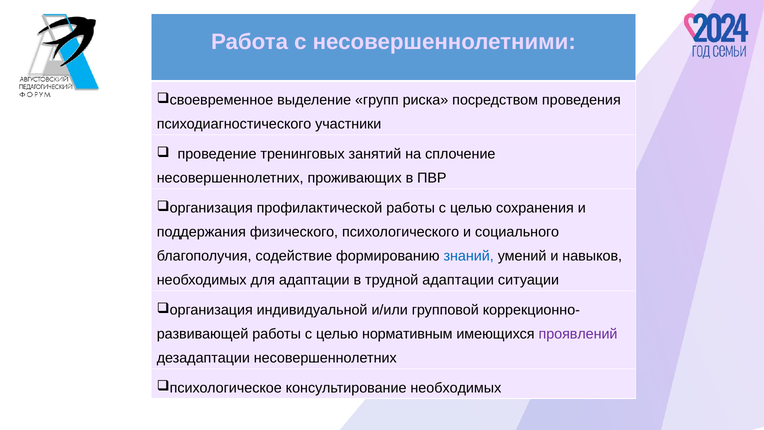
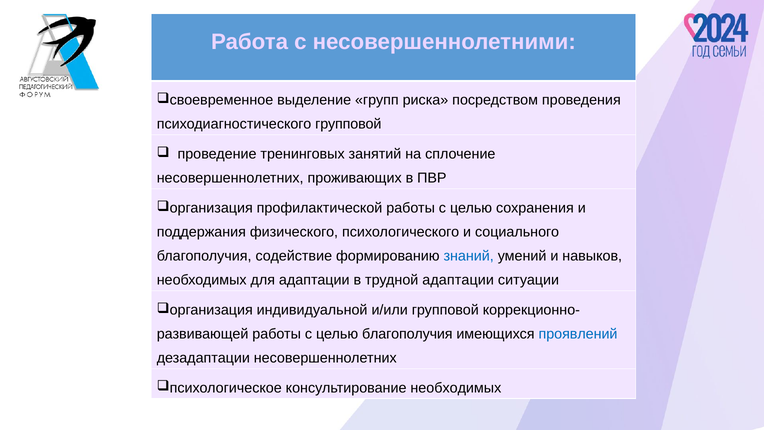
психодиагностического участники: участники -> групповой (348, 124)
целью нормативным: нормативным -> благополучия (407, 334)
проявлений colour: purple -> blue (578, 334)
